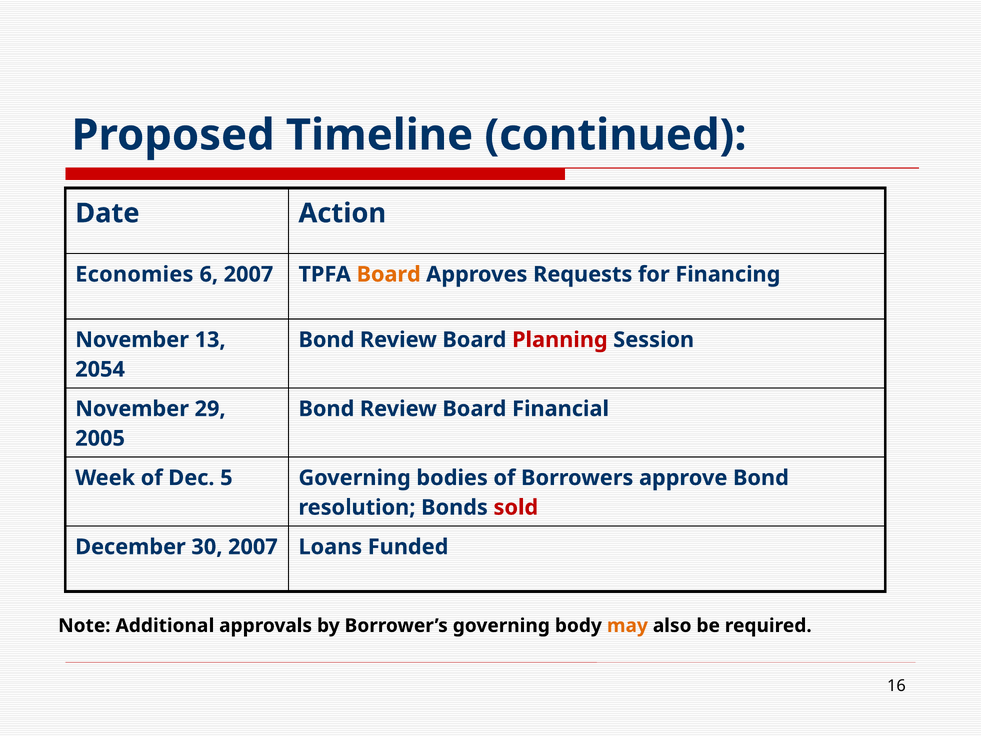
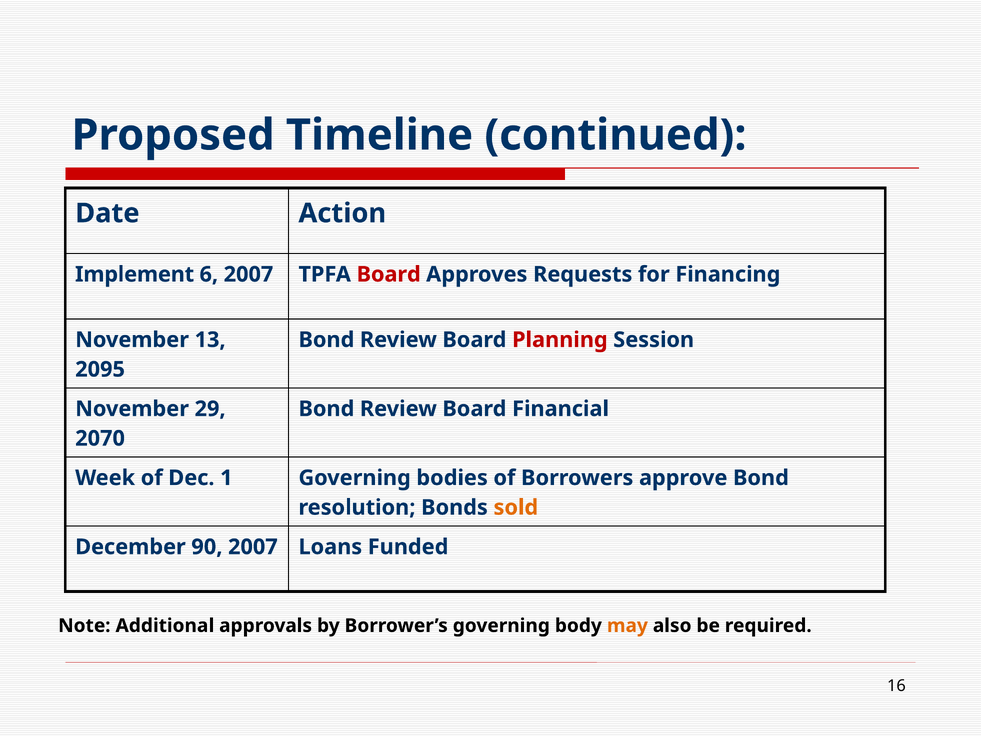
Economies: Economies -> Implement (135, 274)
Board colour: orange -> red (389, 274)
2054: 2054 -> 2095 (100, 369)
2005: 2005 -> 2070 (100, 438)
5: 5 -> 1 (226, 478)
sold colour: red -> orange (516, 507)
30: 30 -> 90 (207, 547)
